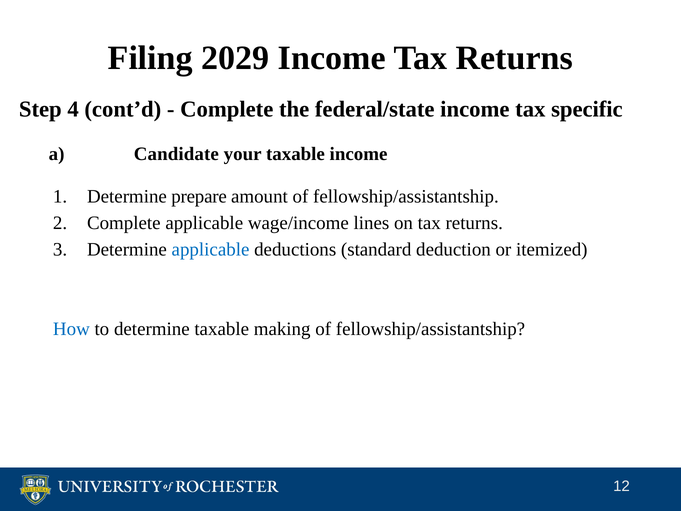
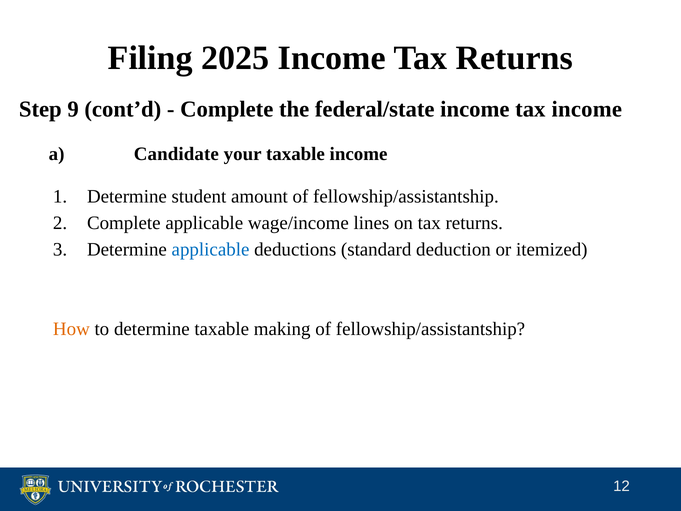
2029: 2029 -> 2025 (235, 58)
4: 4 -> 9 (73, 109)
tax specific: specific -> income (587, 109)
prepare: prepare -> student (199, 196)
How colour: blue -> orange (71, 329)
